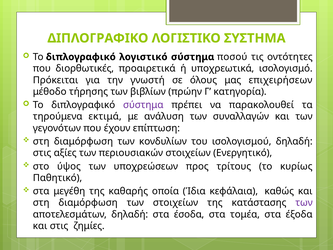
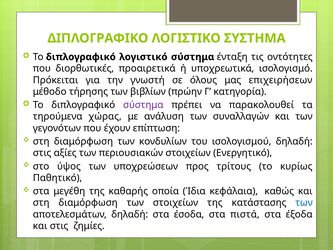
ποσού: ποσού -> ένταξη (232, 57)
εκτιμά: εκτιμά -> χώρας (105, 116)
των colour: purple -> blue (304, 203)
τομέα: τομέα -> πιστά (245, 214)
